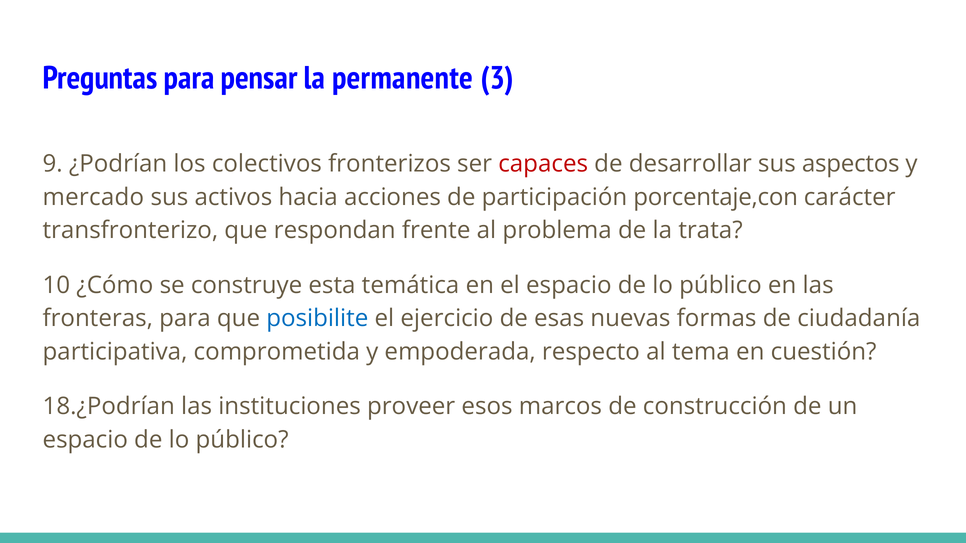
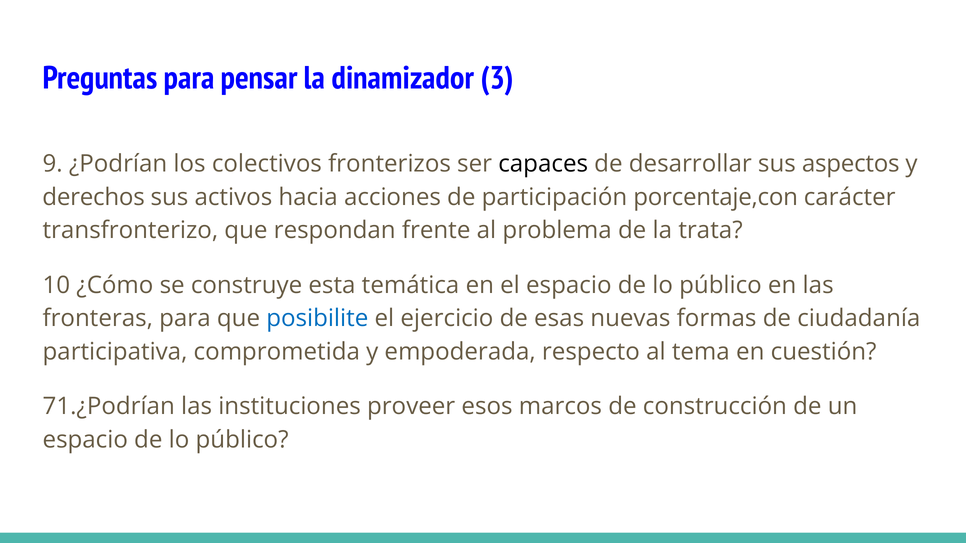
permanente: permanente -> dinamizador (403, 78)
capaces colour: red -> black (543, 164)
mercado: mercado -> derechos (94, 197)
18.¿Podrían: 18.¿Podrían -> 71.¿Podrían (109, 407)
